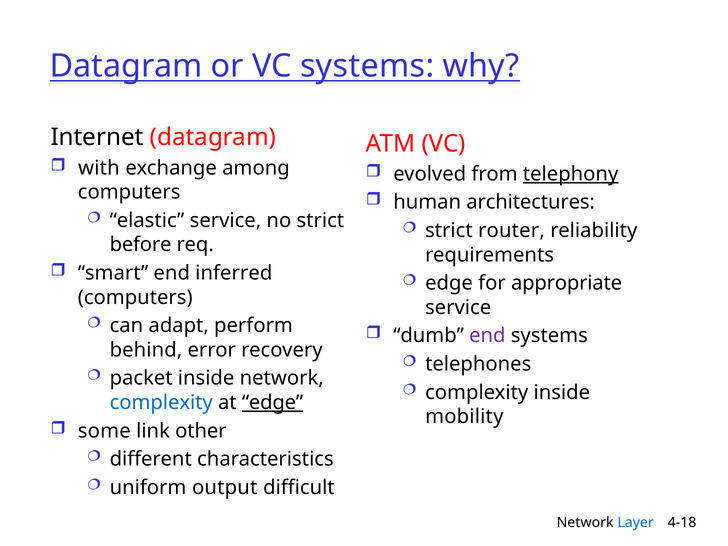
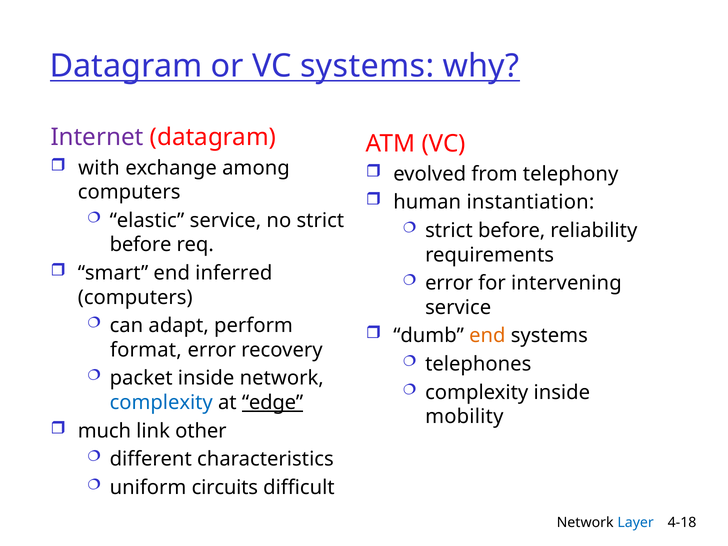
Internet colour: black -> purple (97, 137)
telephony underline: present -> none (571, 174)
architectures: architectures -> instantiation (530, 202)
router: router -> before (512, 231)
edge: edge -> error (449, 283)
appropriate: appropriate -> intervening (566, 283)
end colour: purple -> orange (487, 336)
behind: behind -> format (146, 350)
some: some -> much (104, 431)
output: output -> circuits (225, 488)
